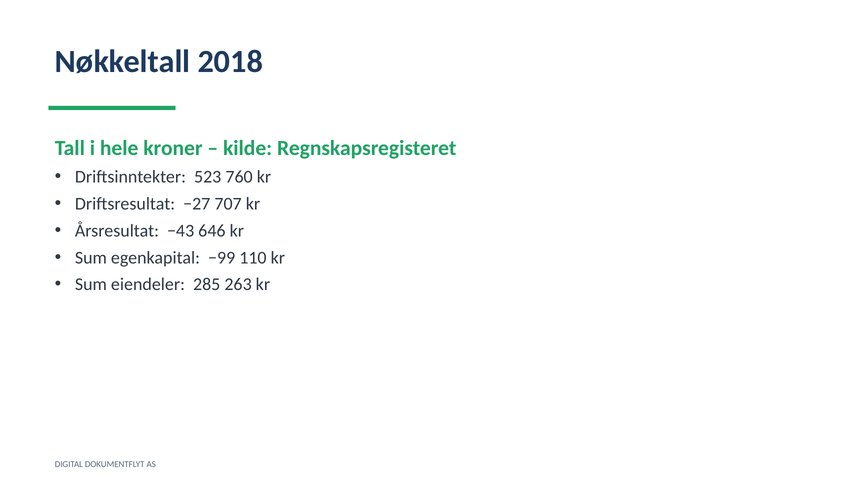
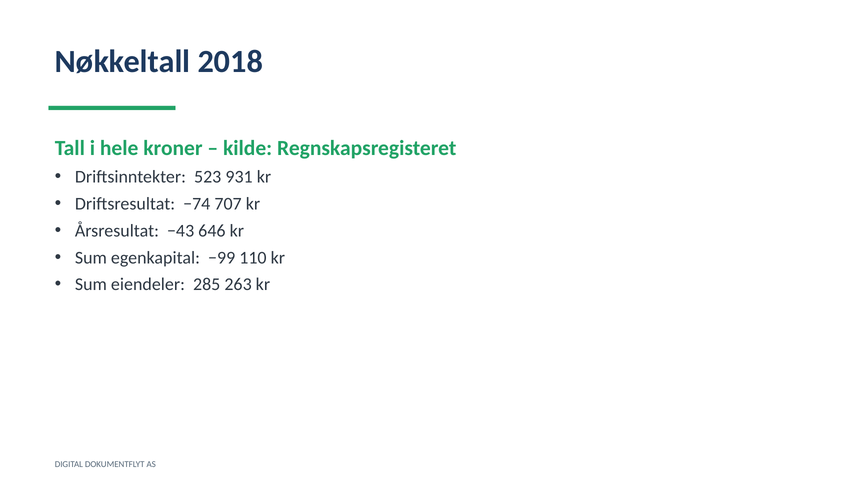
760: 760 -> 931 (239, 177)
−27: −27 -> −74 (197, 204)
